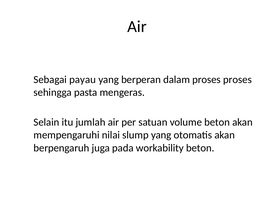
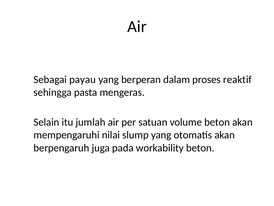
proses proses: proses -> reaktif (237, 79)
